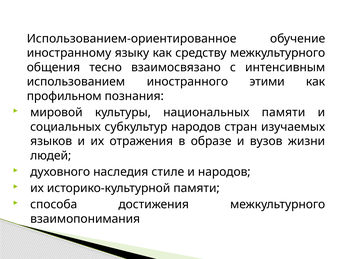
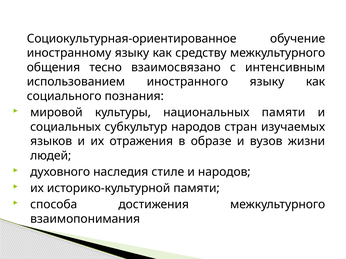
Использованием-ориентированное: Использованием-ориентированное -> Социокультурная-ориентированное (132, 39)
иностранного этими: этими -> языку (267, 82)
профильном: профильном -> социального (64, 96)
